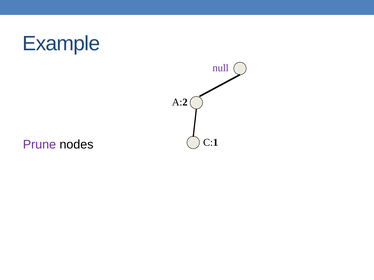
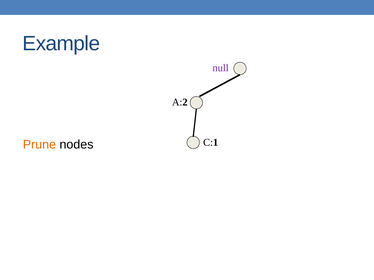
Prune colour: purple -> orange (39, 145)
